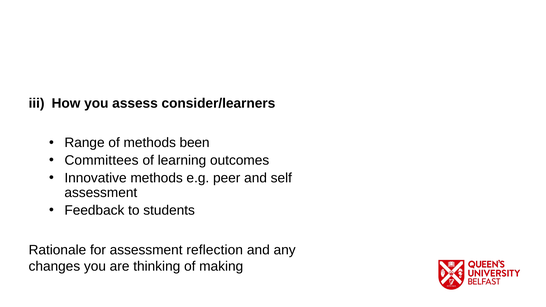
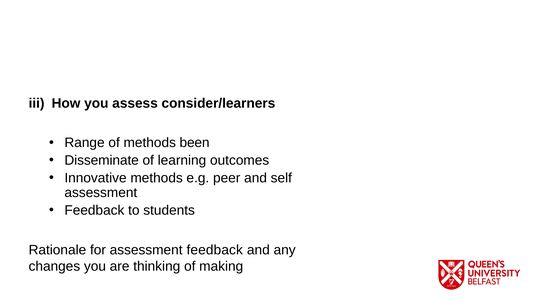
Committees: Committees -> Disseminate (102, 160)
assessment reflection: reflection -> feedback (215, 250)
